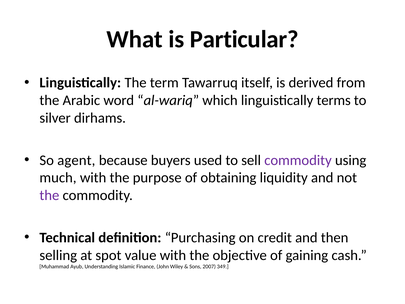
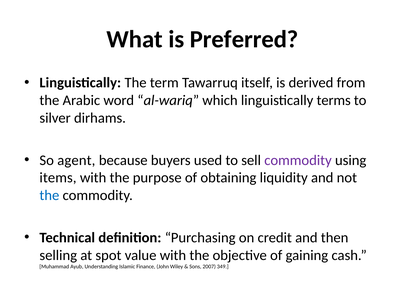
Particular: Particular -> Preferred (244, 39)
much: much -> items (58, 178)
the colour: purple -> blue (49, 195)
